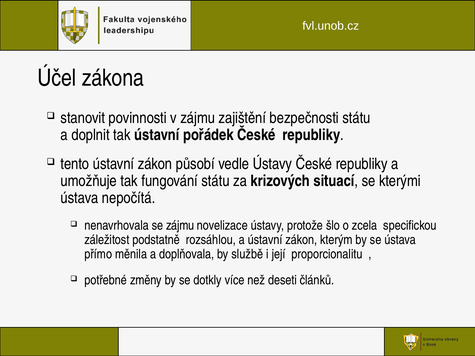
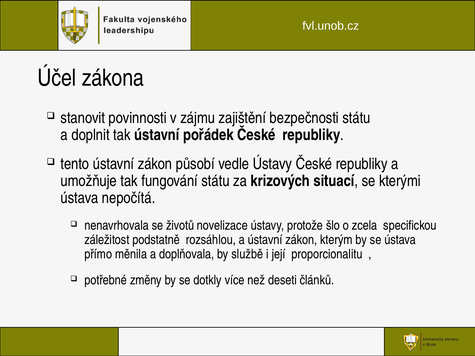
se zájmu: zájmu -> životů (180, 226)
